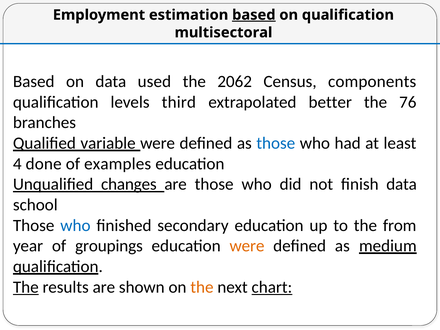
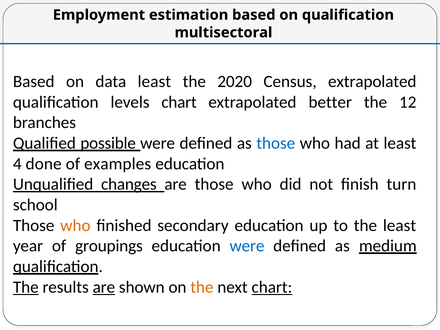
based underline: present -> none (254, 15)
data used: used -> least (154, 82)
2062: 2062 -> 2020 (235, 82)
Census components: components -> extrapolated (372, 82)
levels third: third -> chart (179, 102)
76: 76 -> 12 (408, 102)
variable: variable -> possible (108, 143)
finish data: data -> turn (401, 184)
who colour: blue -> orange (75, 225)
the from: from -> least (400, 225)
were colour: orange -> blue (247, 246)
are underline: none -> present (104, 287)
